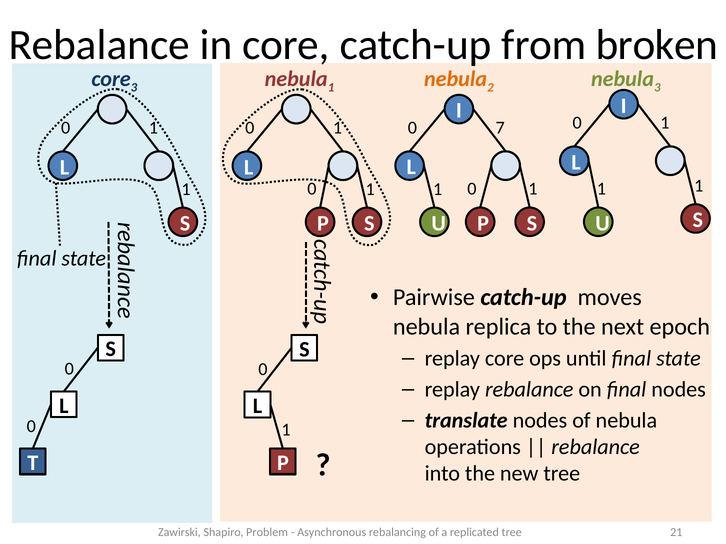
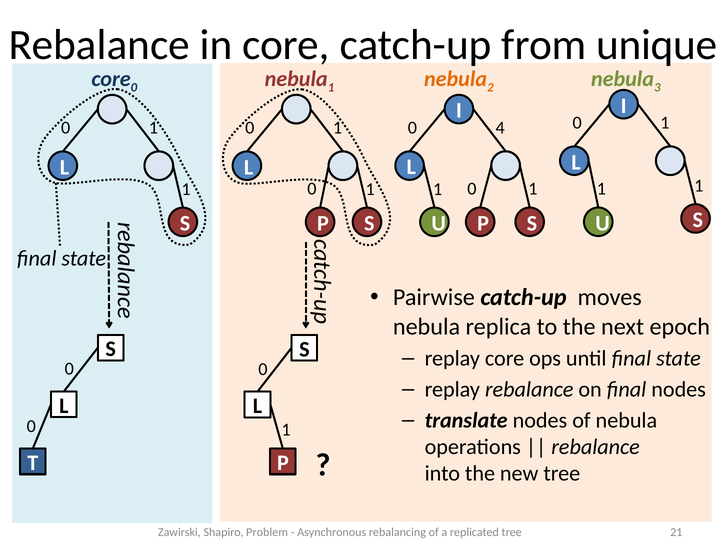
broken: broken -> unique (657, 45)
core 3: 3 -> 0 (134, 88)
7: 7 -> 4 (500, 128)
